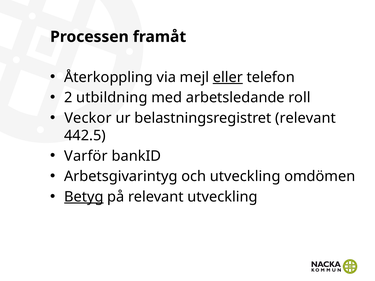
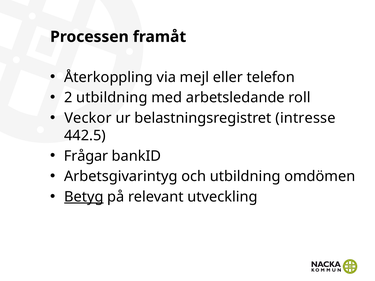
eller underline: present -> none (228, 77)
belastningsregistret relevant: relevant -> intresse (306, 118)
Varför: Varför -> Frågar (86, 156)
och utveckling: utveckling -> utbildning (245, 177)
